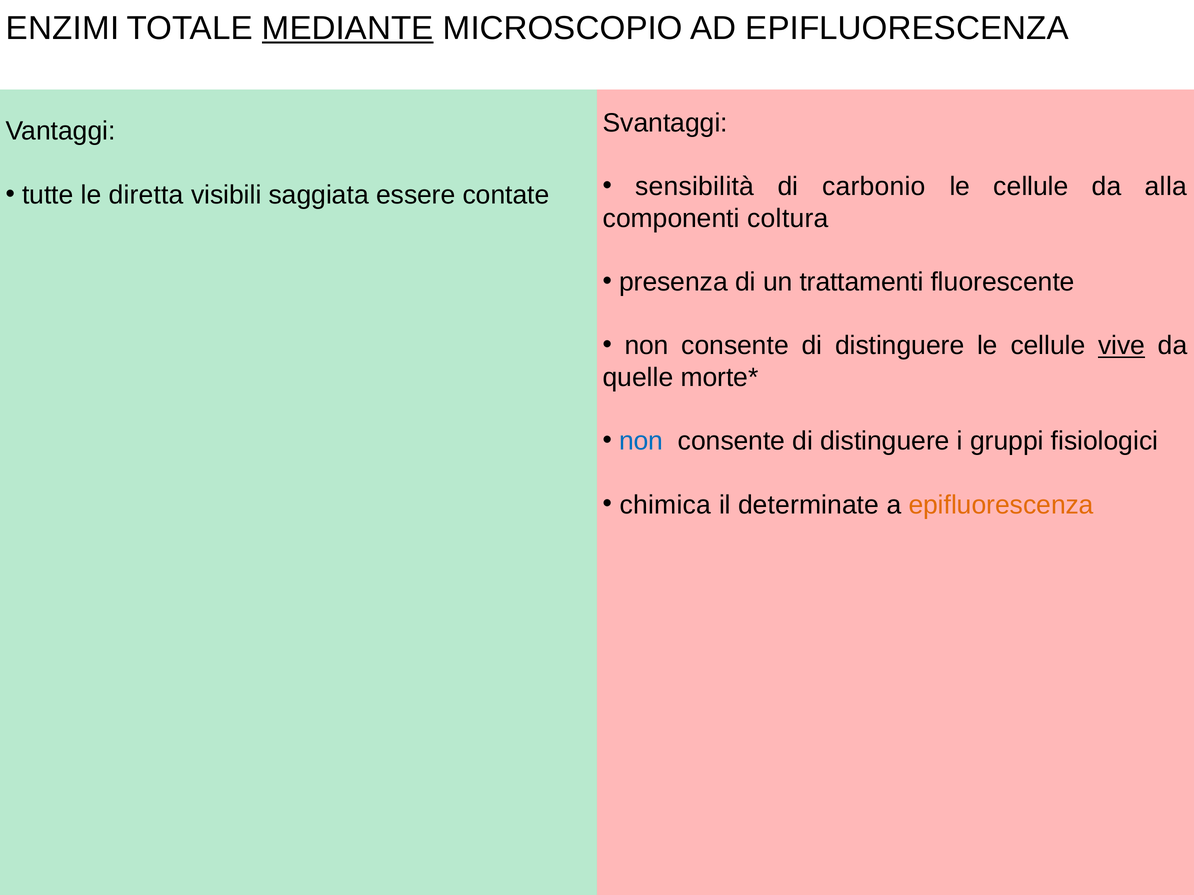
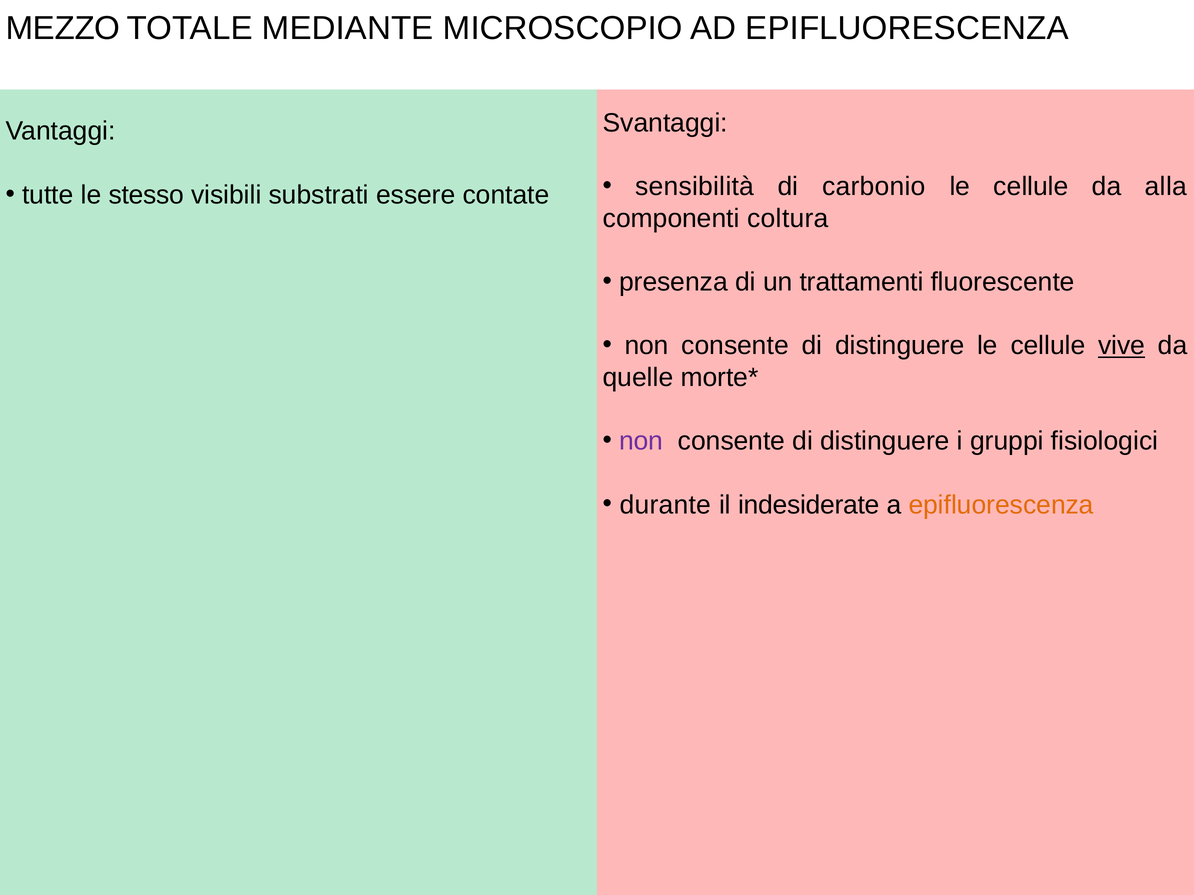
ENZIMI: ENZIMI -> MEZZO (63, 28)
MEDIANTE underline: present -> none (348, 28)
diretta: diretta -> stesso (146, 195)
saggiata: saggiata -> substrati (319, 195)
non colour: blue -> purple (641, 441)
chimica: chimica -> durante (665, 505)
determinate: determinate -> indesiderate (809, 505)
